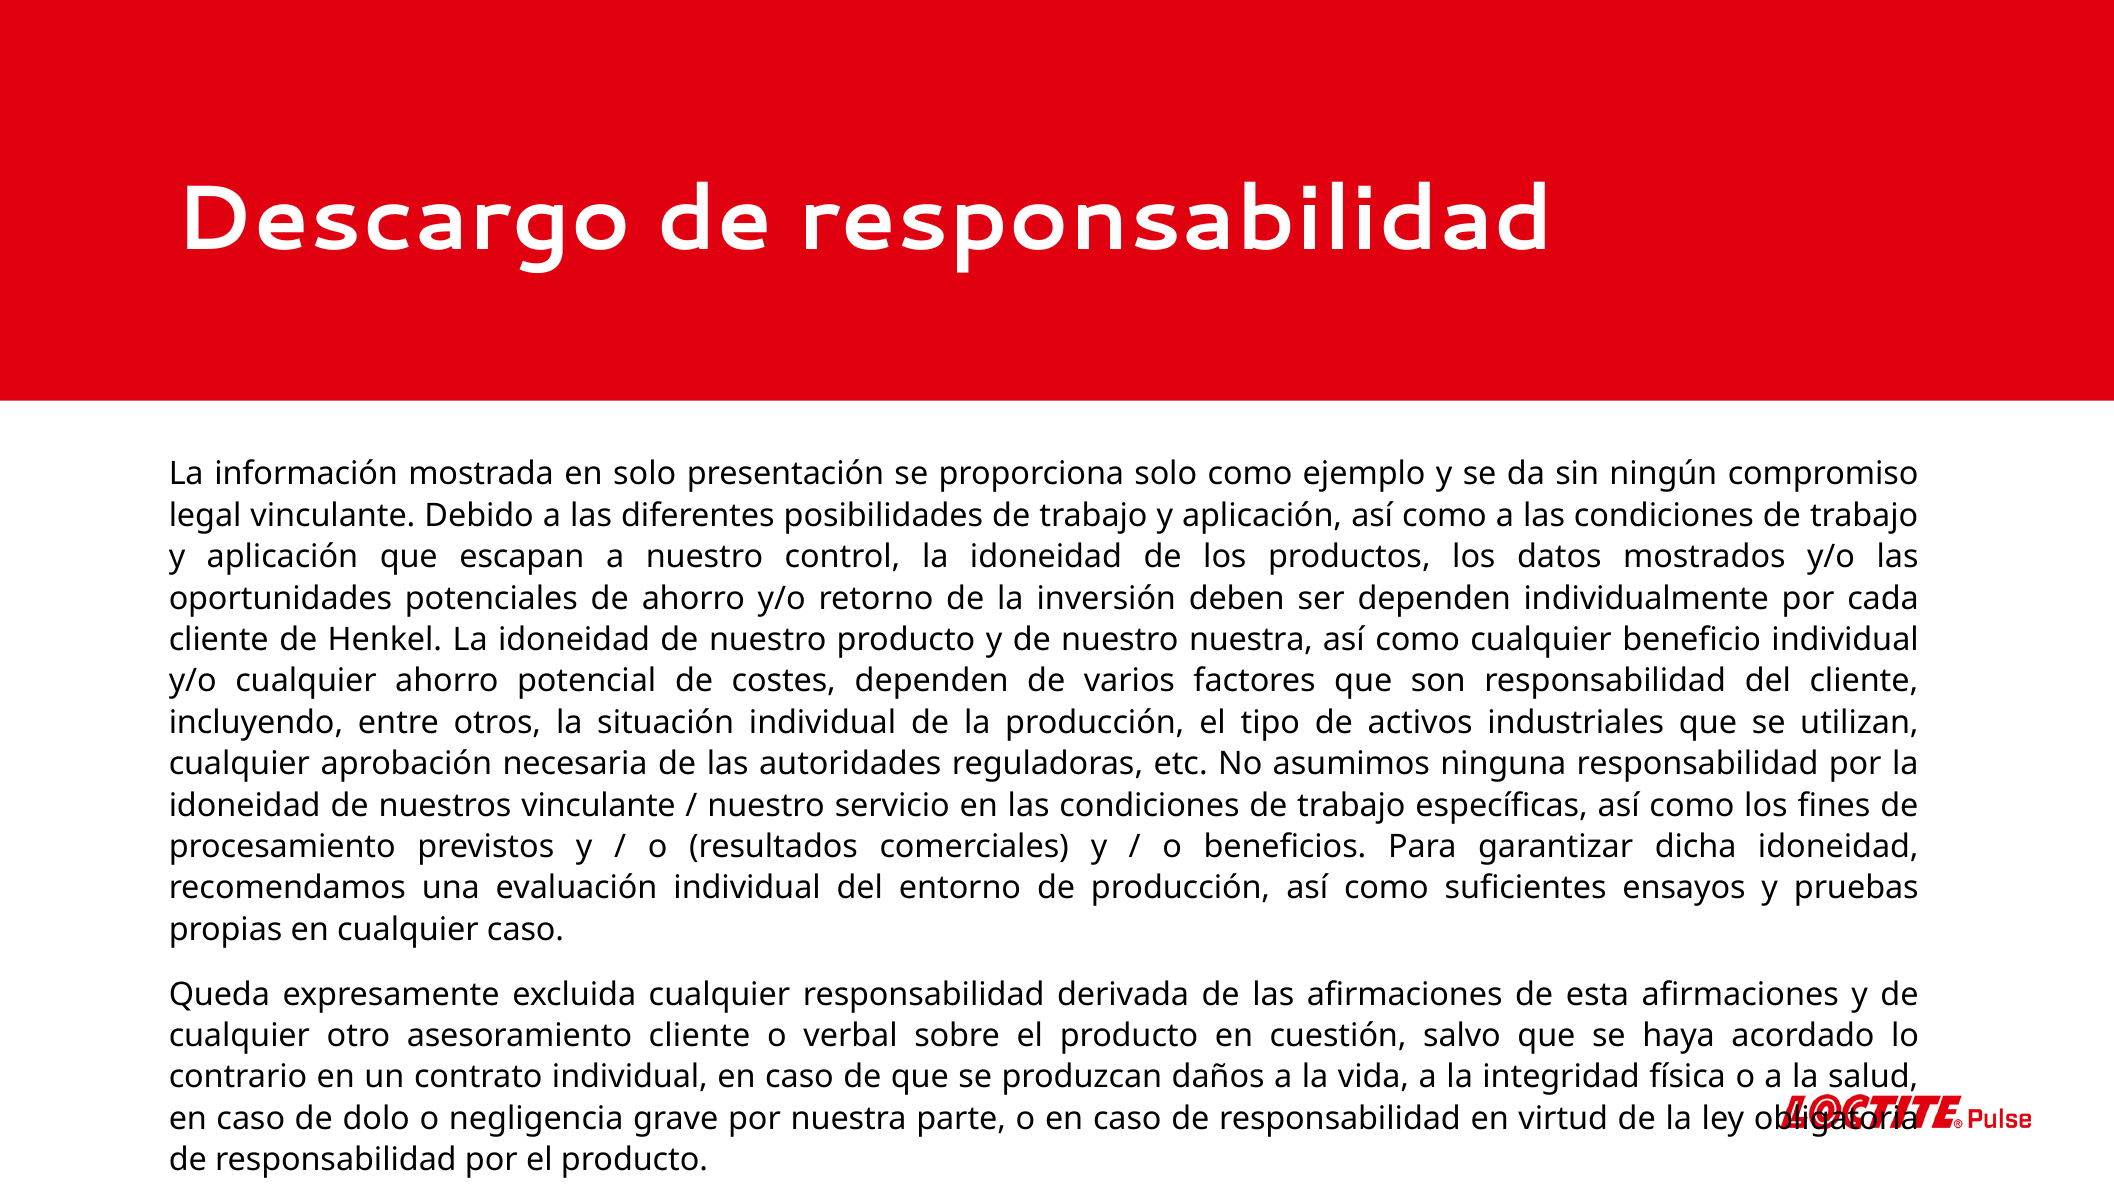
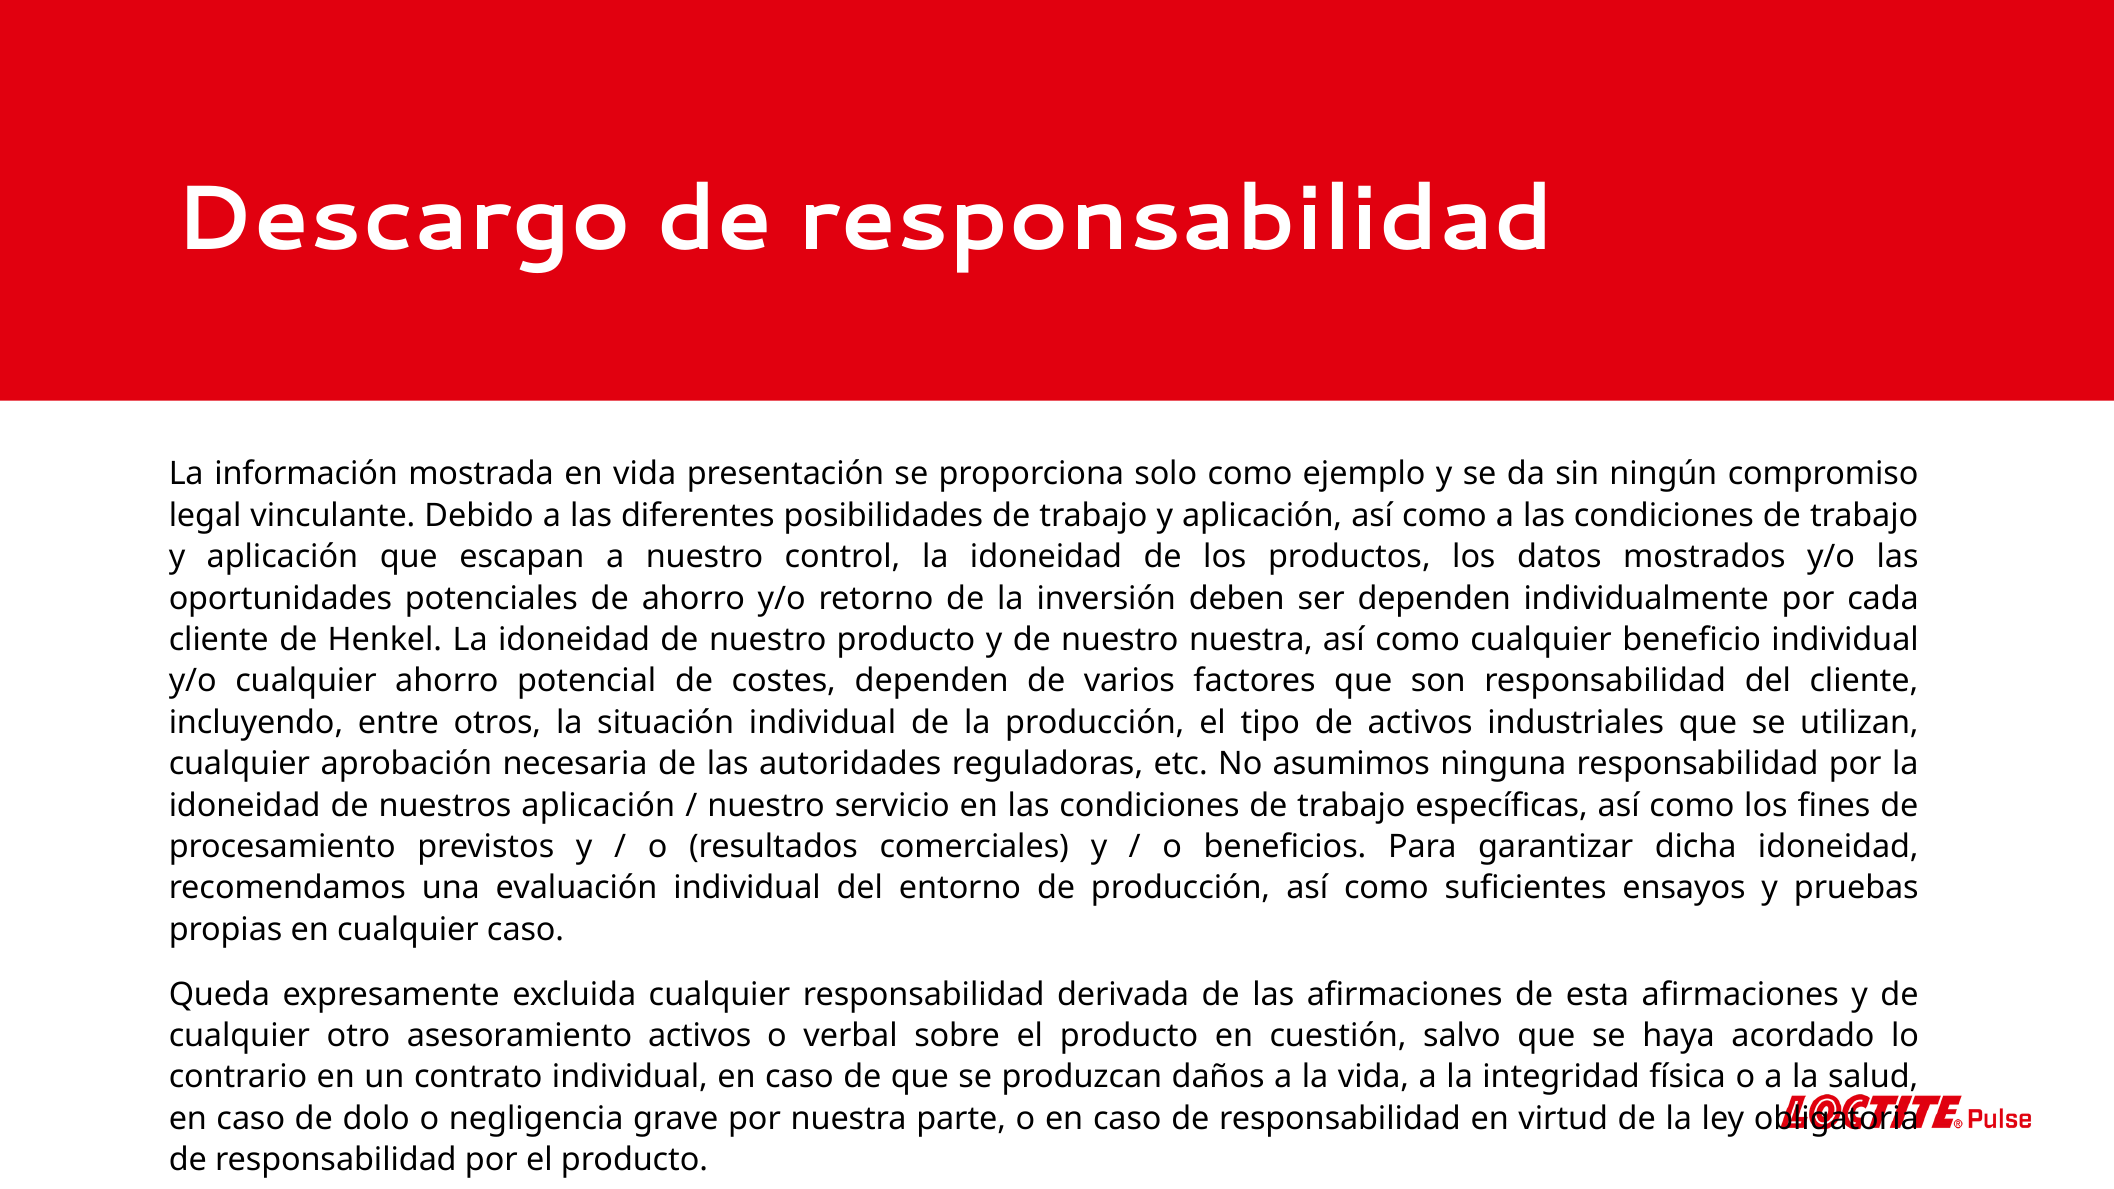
en solo: solo -> vida (645, 474)
nuestros vinculante: vinculante -> aplicación (598, 805)
asesoramiento cliente: cliente -> activos (700, 1036)
